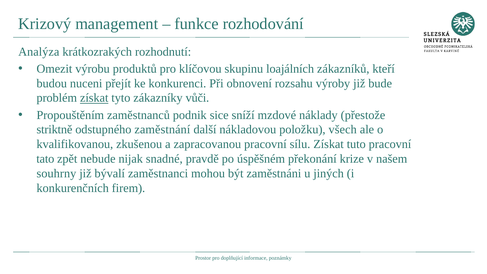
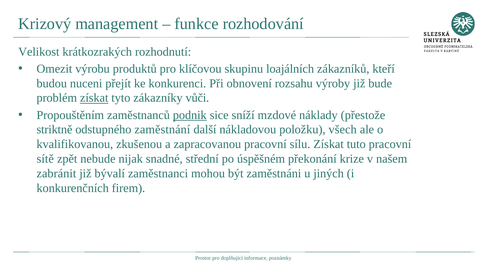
Analýza: Analýza -> Velikost (39, 52)
podnik underline: none -> present (190, 115)
tato: tato -> sítě (45, 159)
pravdě: pravdě -> střední (202, 159)
souhrny: souhrny -> zabránit (56, 173)
